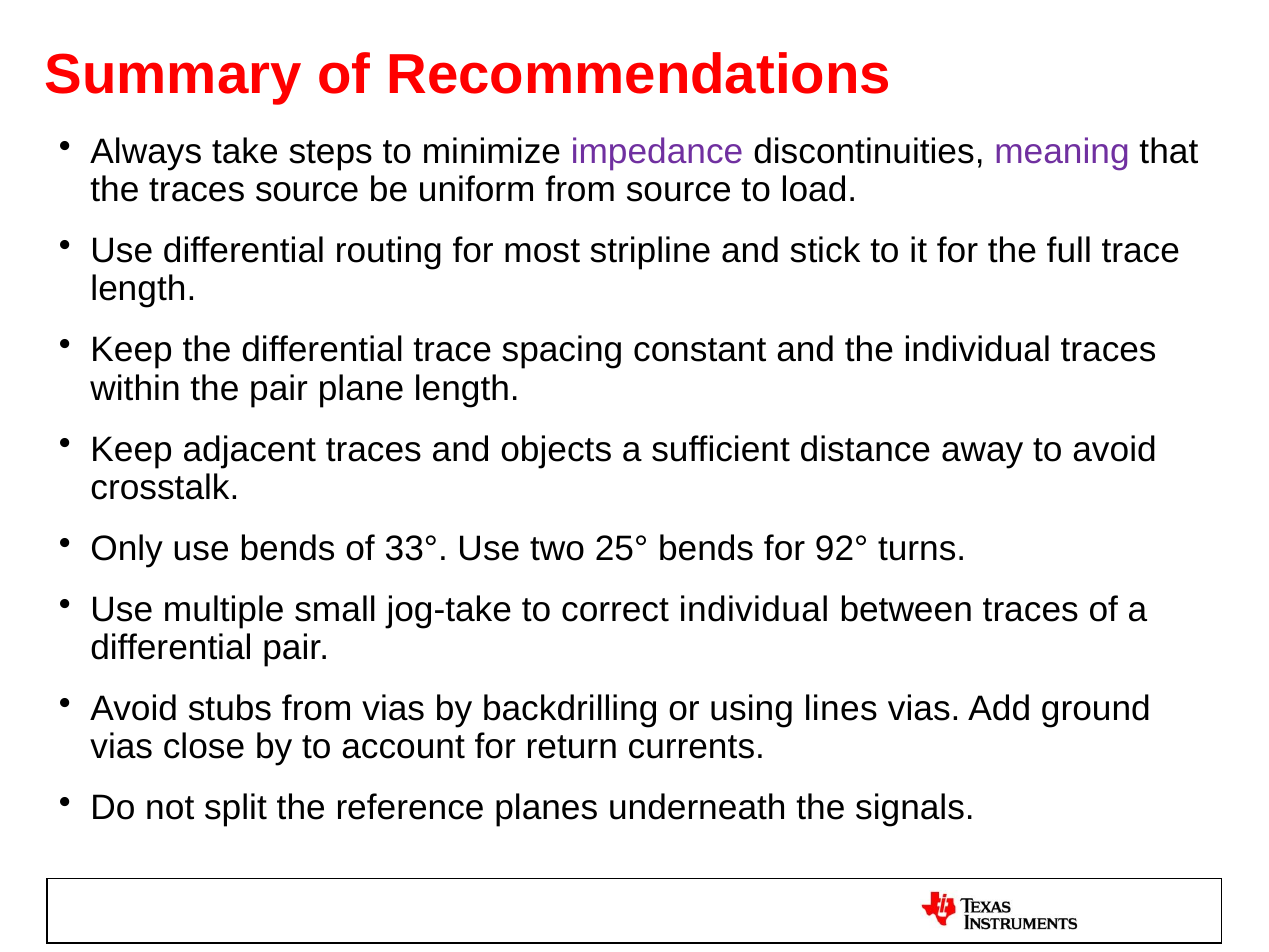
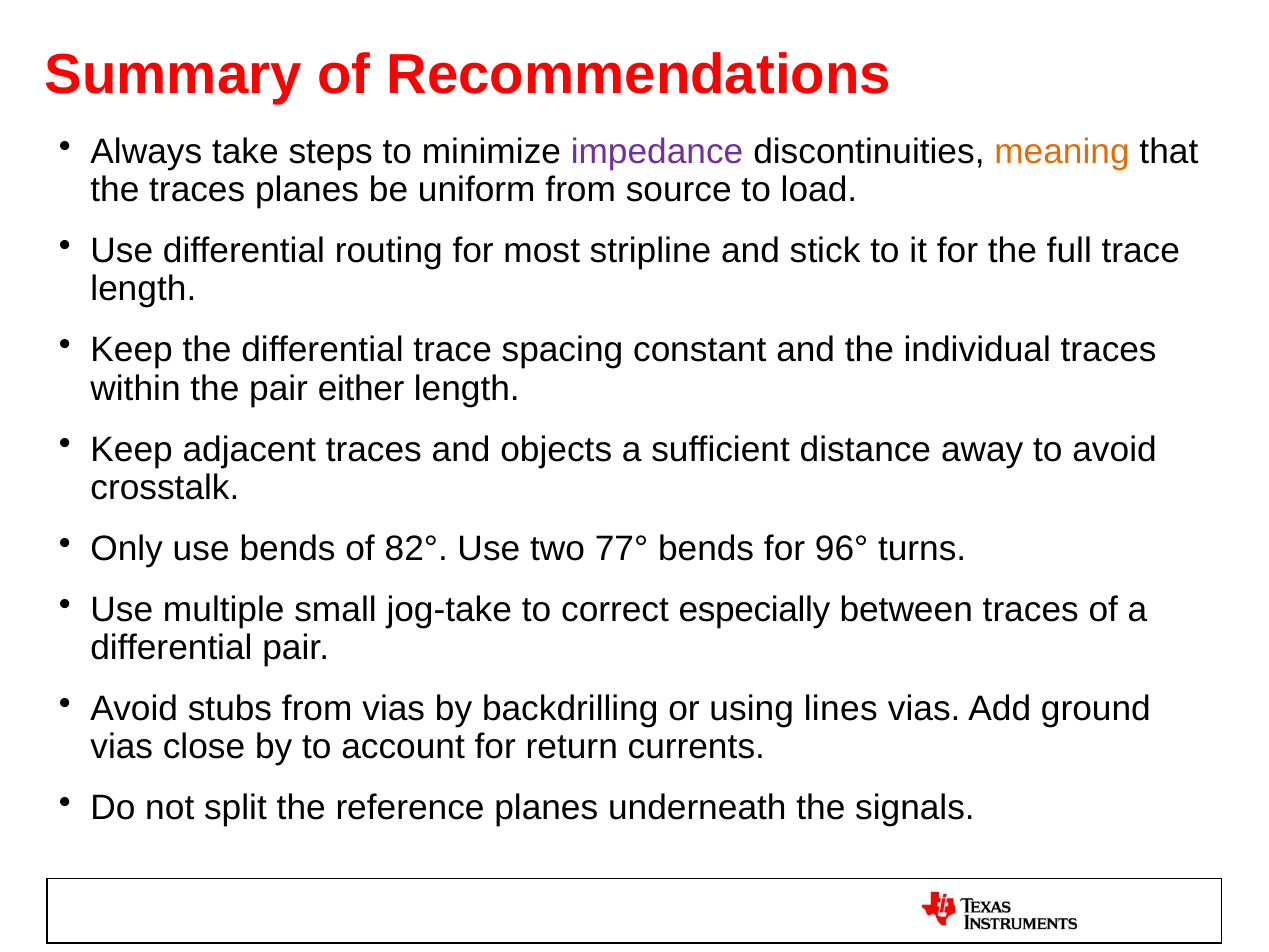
meaning colour: purple -> orange (1062, 152)
traces source: source -> planes (307, 190)
plane: plane -> either (361, 388)
33°: 33° -> 82° (416, 548)
25°: 25° -> 77° (622, 548)
92°: 92° -> 96° (842, 548)
correct individual: individual -> especially (754, 609)
